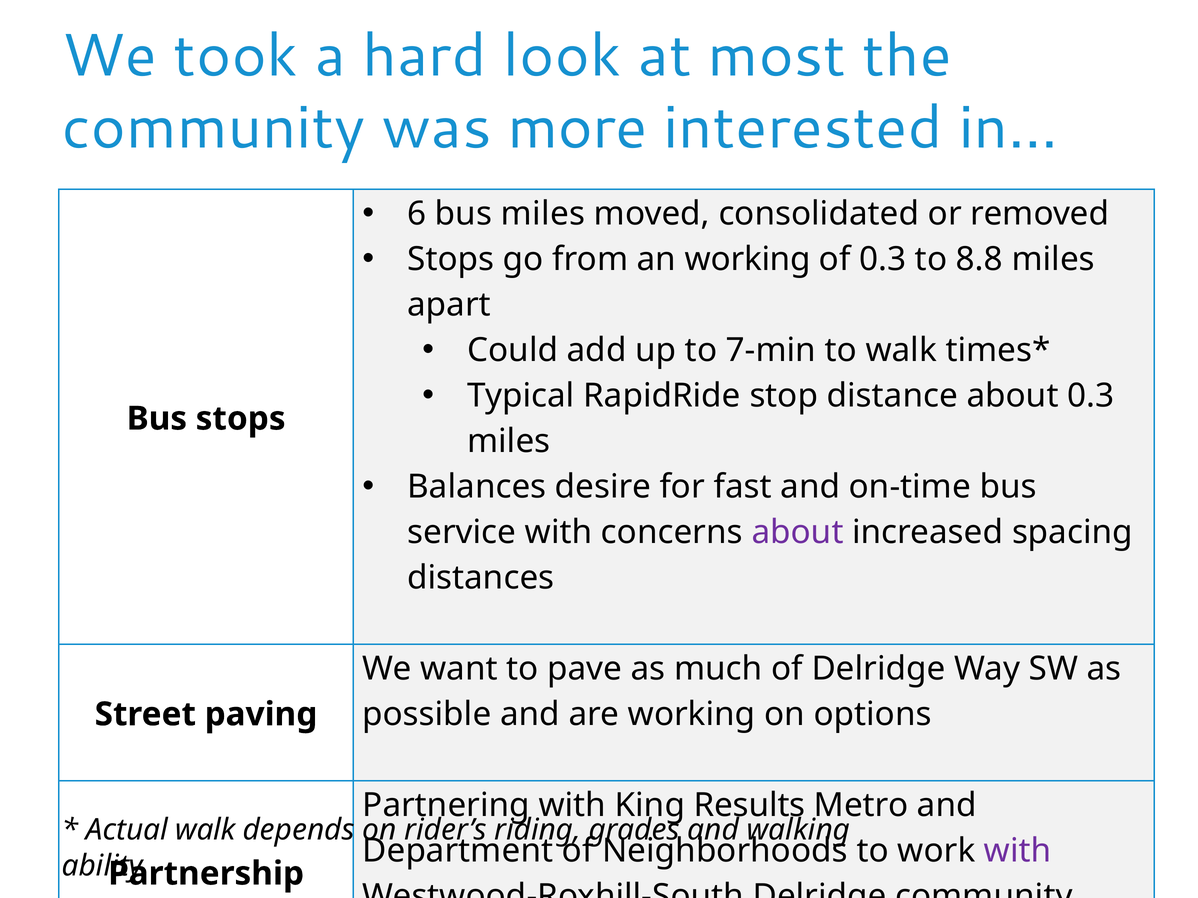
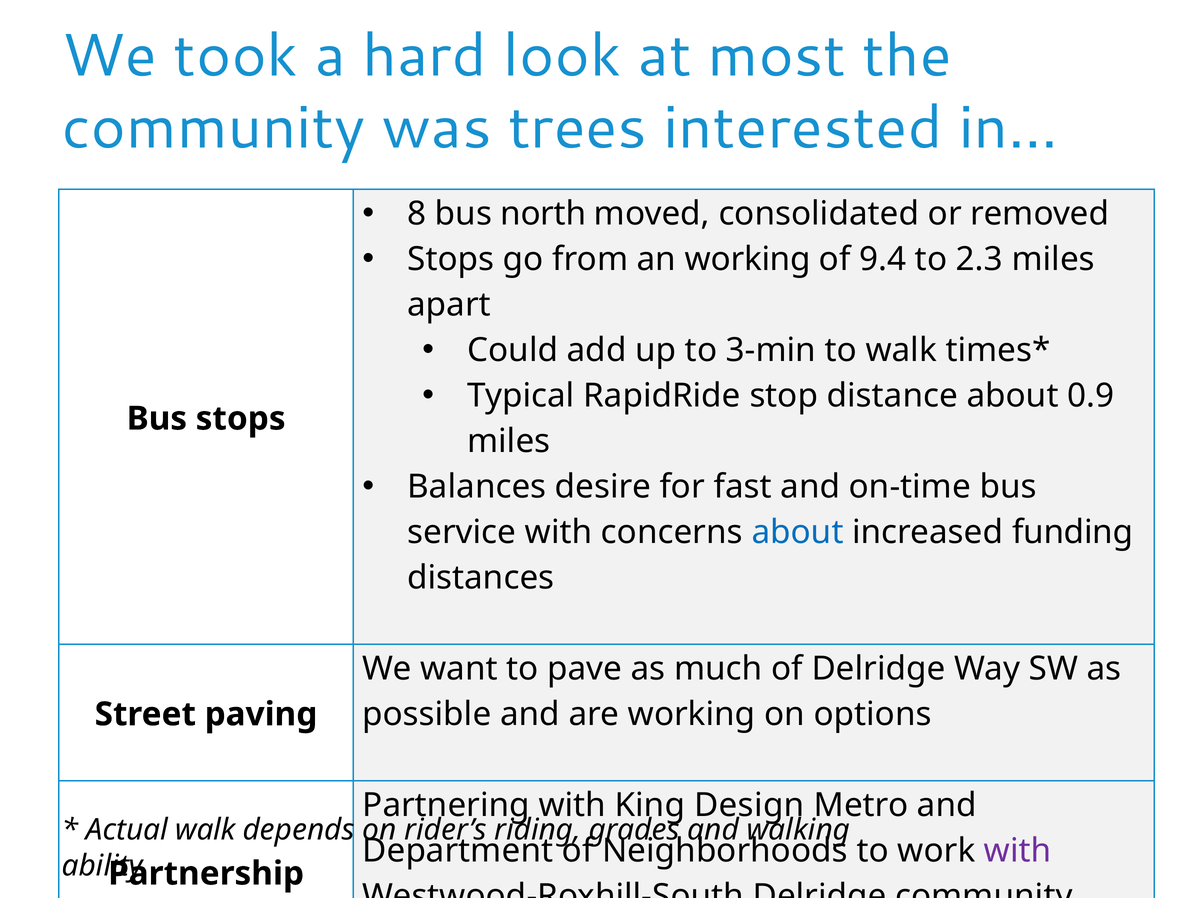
more: more -> trees (578, 128)
6: 6 -> 8 (417, 214)
bus miles: miles -> north (543, 214)
of 0.3: 0.3 -> 9.4 (883, 260)
8.8: 8.8 -> 2.3 (979, 260)
7-min: 7-min -> 3-min (771, 351)
about 0.3: 0.3 -> 0.9 (1091, 396)
about colour: purple -> blue (798, 533)
spacing: spacing -> funding (1073, 533)
Results: Results -> Design (749, 806)
